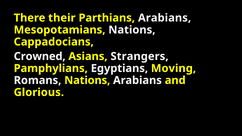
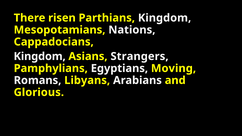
their: their -> risen (62, 18)
Parthians Arabians: Arabians -> Kingdom (165, 18)
Crowned: Crowned -> Kingdom (40, 56)
Romans Nations: Nations -> Libyans (87, 80)
